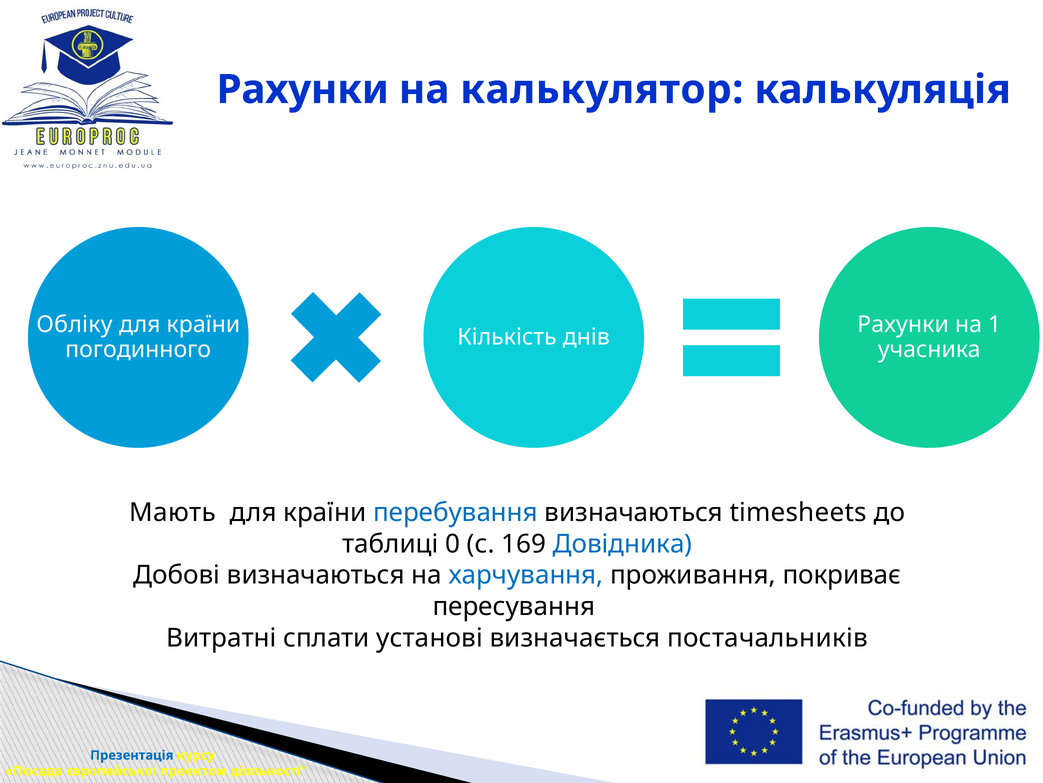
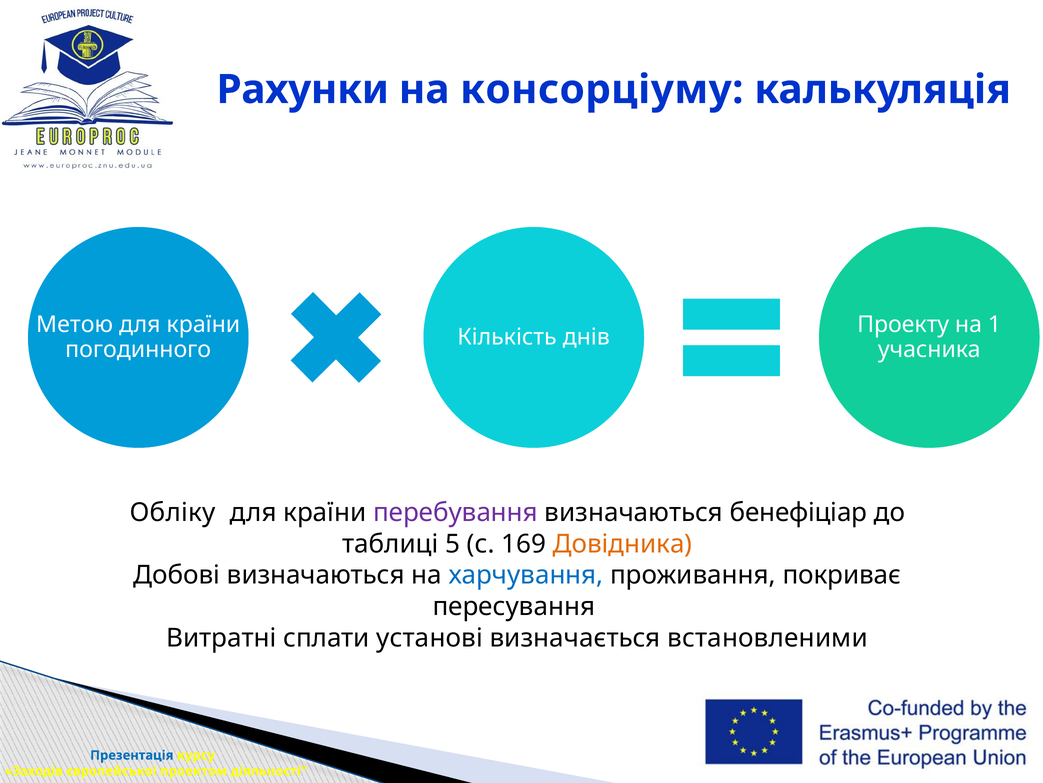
калькулятор: калькулятор -> консорціуму (602, 90)
Обліку: Обліку -> Метою (75, 324)
Рахунки: Рахунки -> Проекту (903, 324)
Мають: Мають -> Обліку (173, 512)
перебування colour: blue -> purple (456, 512)
timesheets: timesheets -> бенефіціар (798, 512)
0: 0 -> 5 (453, 544)
Довідника colour: blue -> orange (623, 544)
постачальників: постачальників -> встановленими (768, 637)
Посада: Посада -> Заходів (34, 770)
